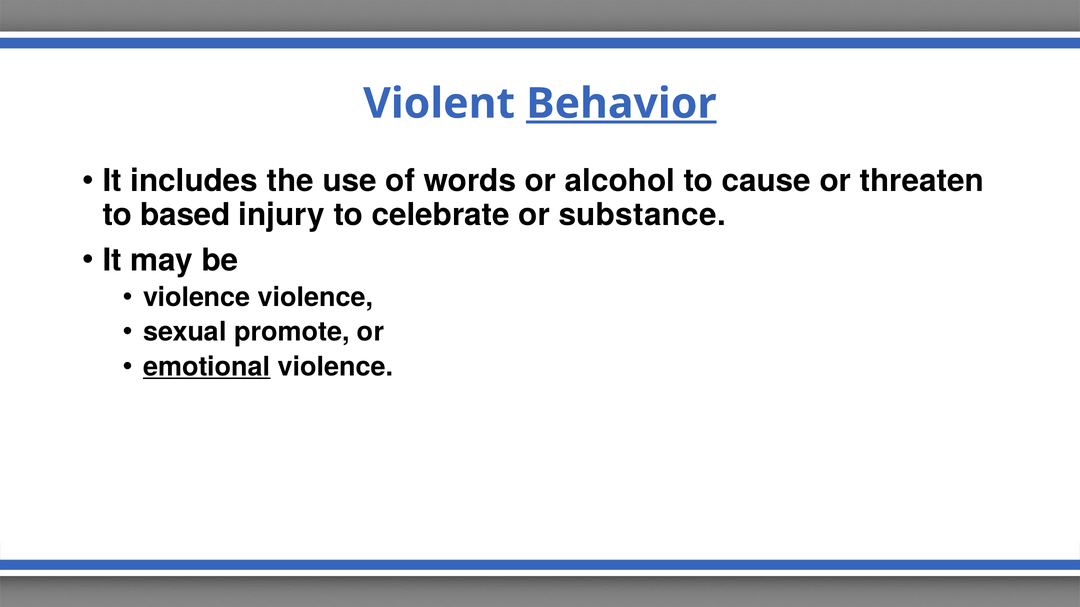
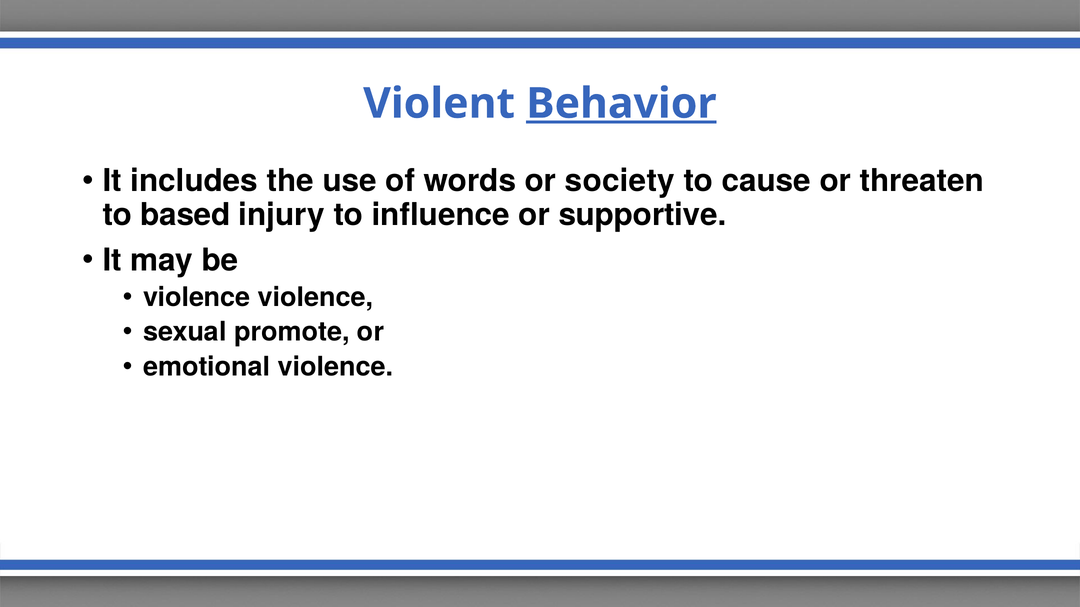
alcohol: alcohol -> society (620, 181)
celebrate: celebrate -> influence (441, 215)
substance: substance -> supportive (642, 215)
emotional underline: present -> none (207, 367)
